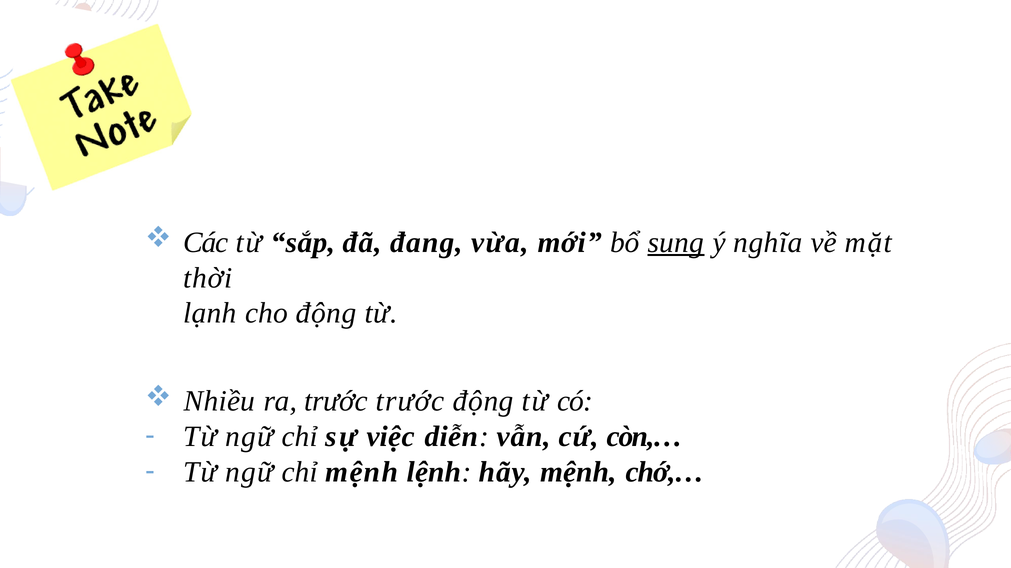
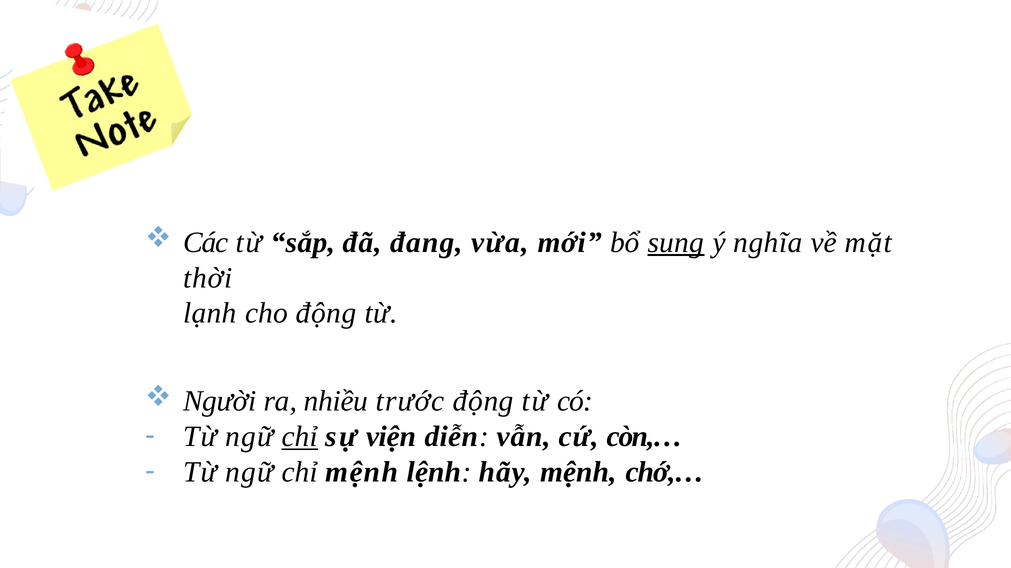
Nhiều: Nhiều -> Người (220, 402)
ra trước: trước -> nhiều (336, 402)
chỉ underline: none -> present (300, 437)
việc: việc -> viện (391, 437)
